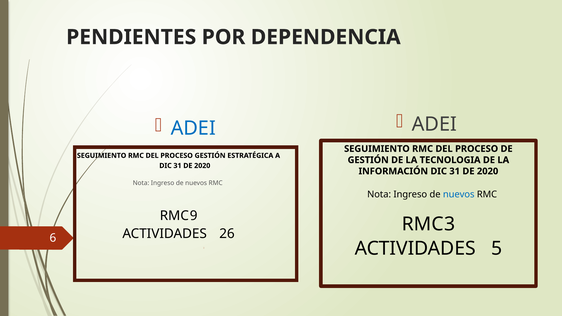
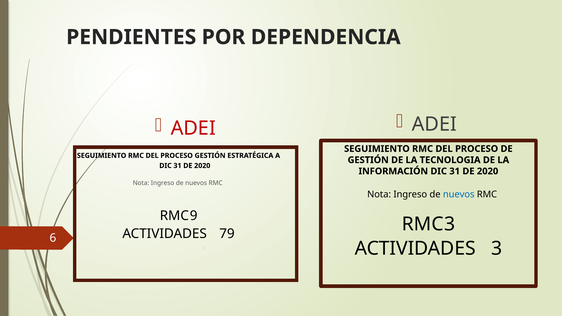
ADEI colour: blue -> red (193, 128)
26: 26 -> 79 (227, 234)
5: 5 -> 3 (497, 248)
